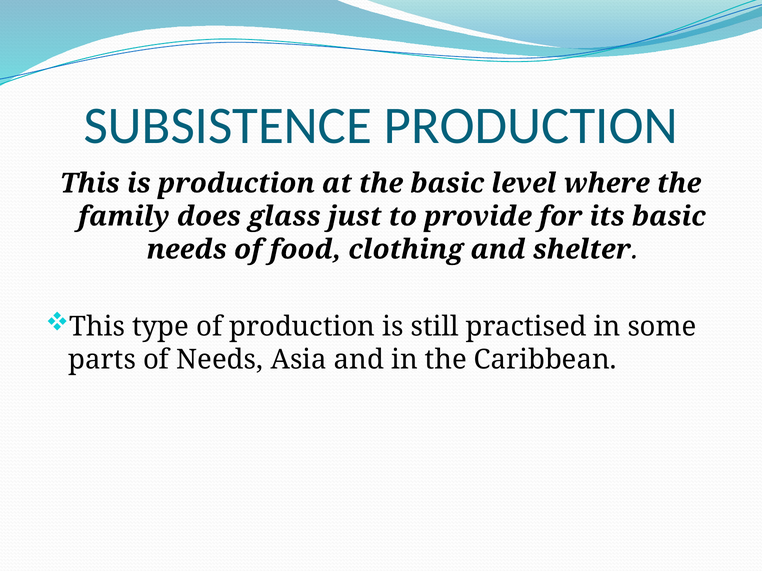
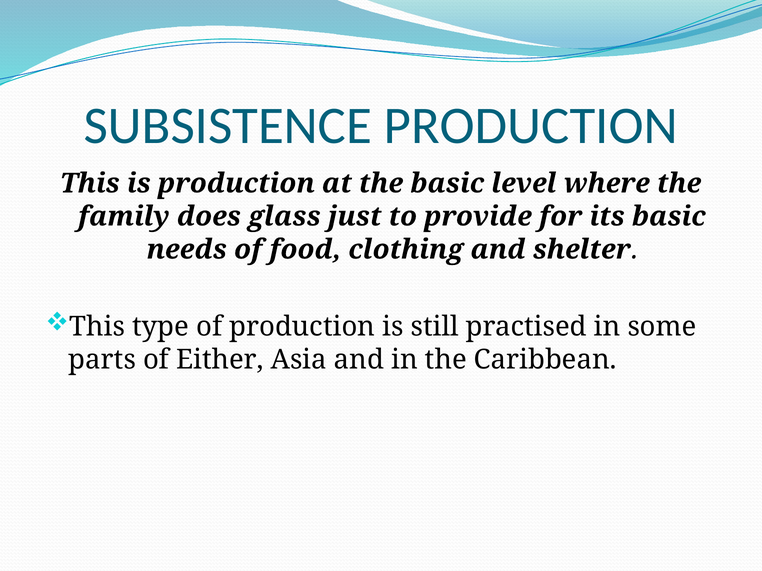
of Needs: Needs -> Either (220, 360)
